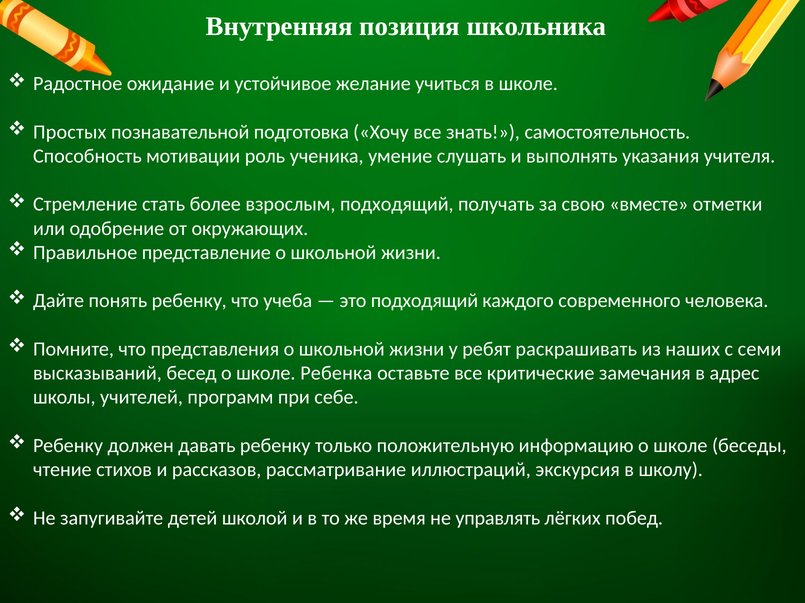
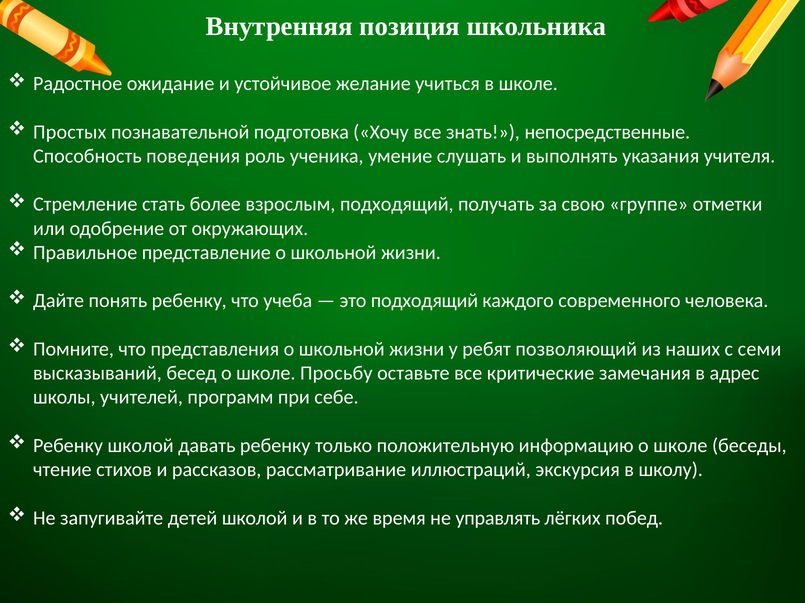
самостоятельность: самостоятельность -> непосредственные (607, 132)
мотивации: мотивации -> поведения (193, 156)
вместе: вместе -> группе (649, 205)
раскрашивать: раскрашивать -> позволяющий (576, 349)
Ребенка: Ребенка -> Просьбу (336, 374)
Ребенку должен: должен -> школой (141, 446)
